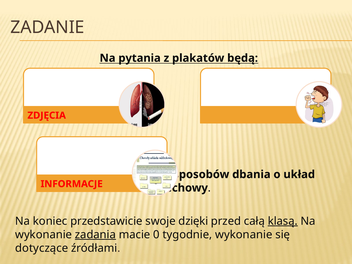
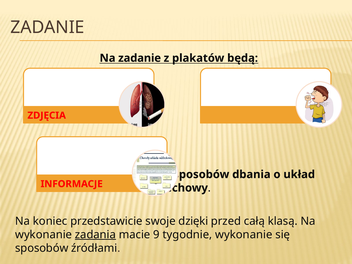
Na pytania: pytania -> zadanie (140, 58)
klasą underline: present -> none (283, 221)
0: 0 -> 9 (156, 235)
dotyczące: dotyczące -> sposobów (42, 248)
